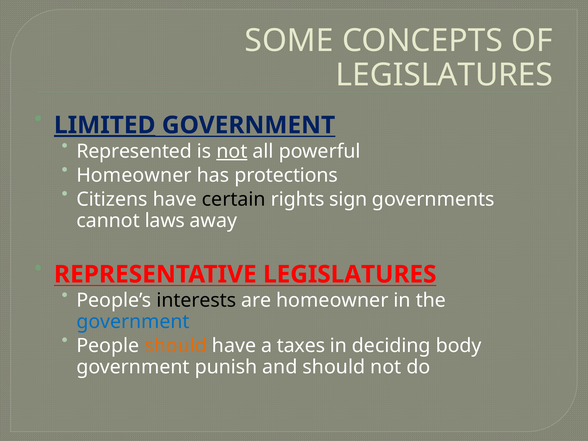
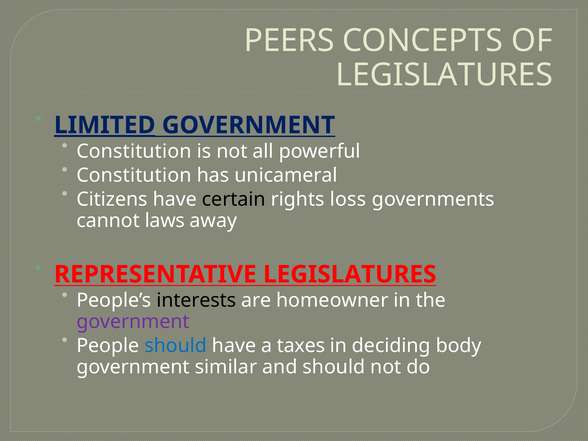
SOME: SOME -> PEERS (289, 41)
Represented: Represented -> Constitution (134, 151)
not underline: present -> none (232, 151)
Homeowner: Homeowner -> Constitution (134, 175)
protections: protections -> unicameral (286, 175)
sign: sign -> loss (348, 199)
government colour: blue -> purple (133, 322)
should colour: orange -> blue (176, 346)
punish: punish -> similar (226, 367)
